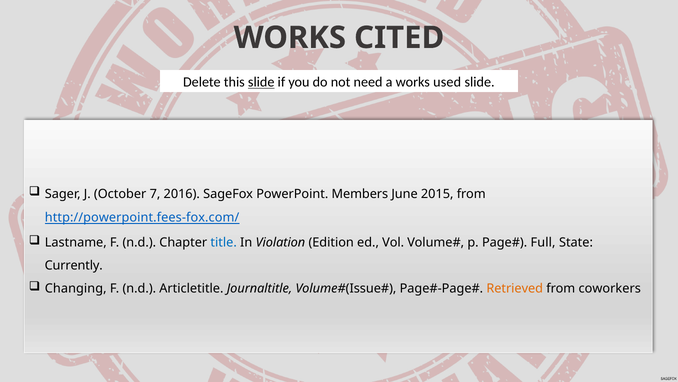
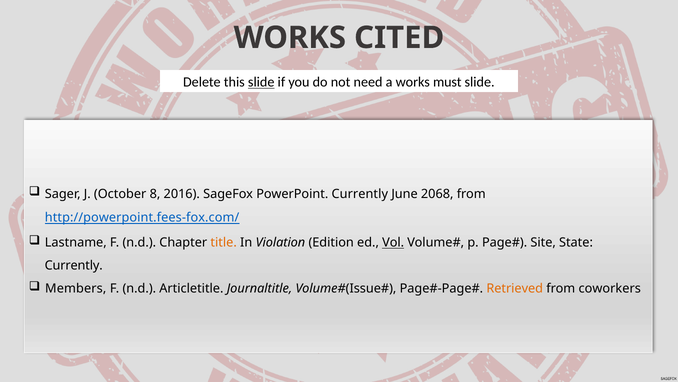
used: used -> must (447, 82)
7: 7 -> 8 (155, 193)
PowerPoint Members: Members -> Currently (360, 193)
2015: 2015 -> 2068 (437, 193)
title colour: blue -> orange (224, 242)
Vol underline: none -> present (393, 242)
Full: Full -> Site (543, 242)
Changing: Changing -> Members (76, 288)
